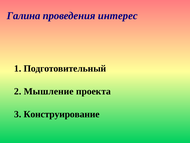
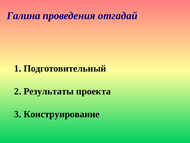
интерес: интерес -> отгадай (118, 16)
Мышление: Мышление -> Результаты (49, 91)
